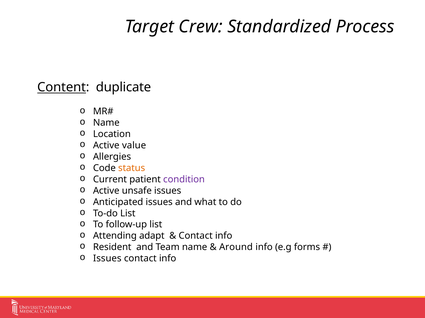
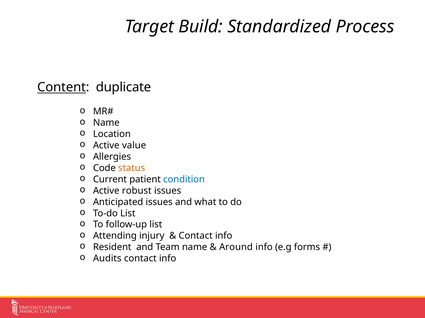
Crew: Crew -> Build (201, 27)
condition colour: purple -> blue (184, 180)
unsafe: unsafe -> robust (137, 191)
adapt: adapt -> injury (152, 236)
Issues: Issues -> Audits (107, 259)
